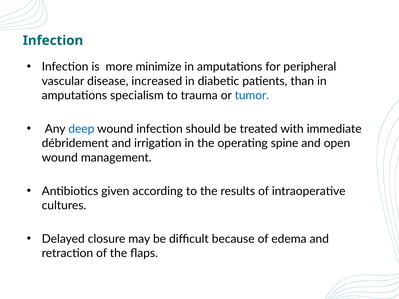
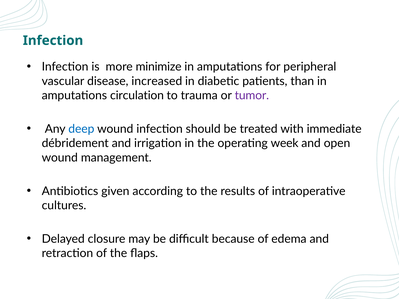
specialism: specialism -> circulation (137, 96)
tumor colour: blue -> purple (252, 96)
spine: spine -> week (285, 143)
